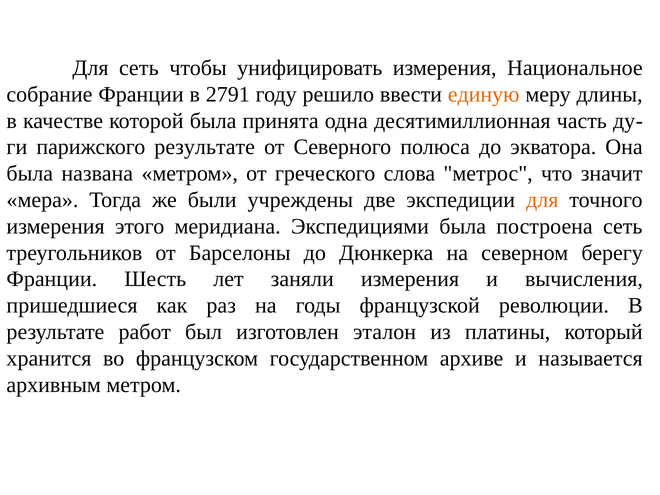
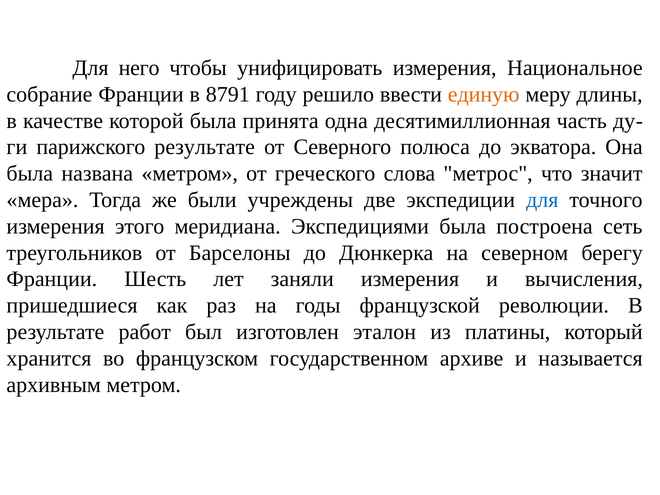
Для сеть: сеть -> него (139, 68)
2791: 2791 -> 8791 (228, 94)
для colour: orange -> blue (542, 200)
